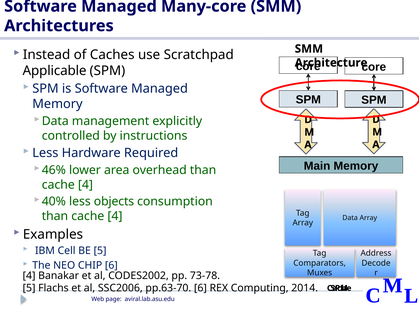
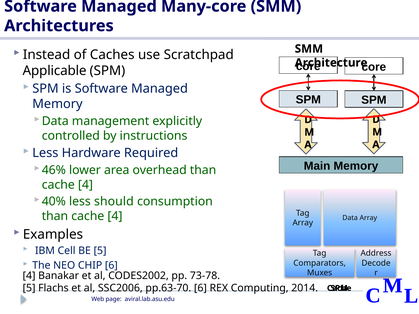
objects: objects -> should (114, 202)
